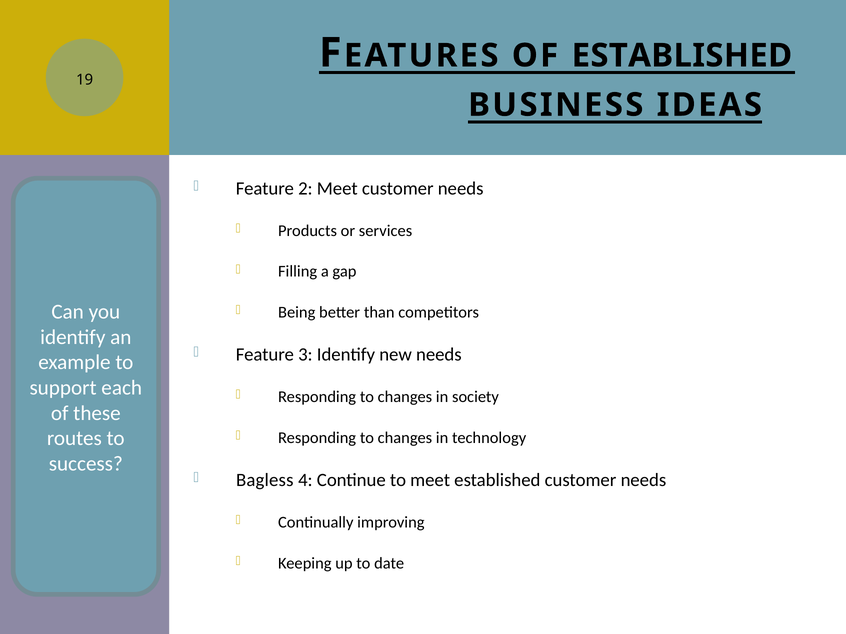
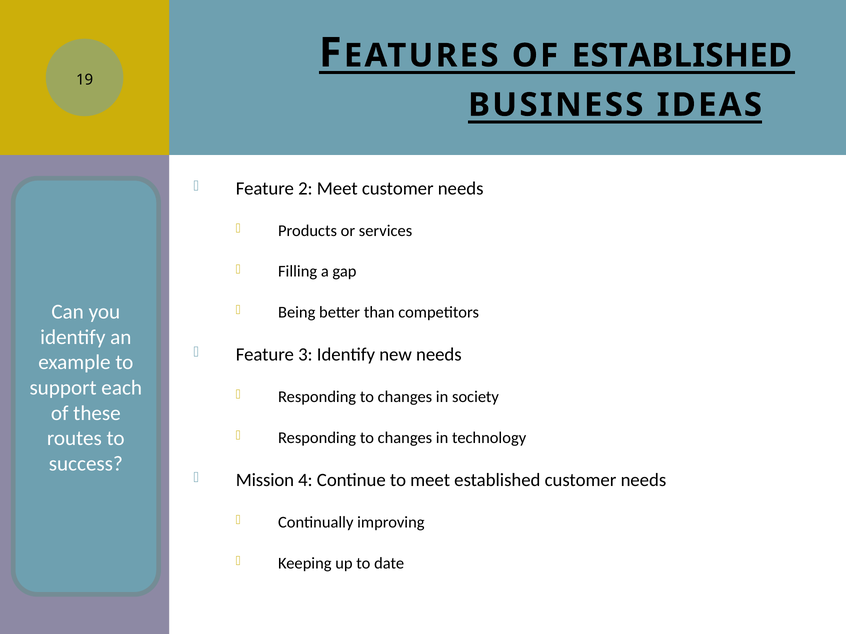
Bagless: Bagless -> Mission (265, 481)
